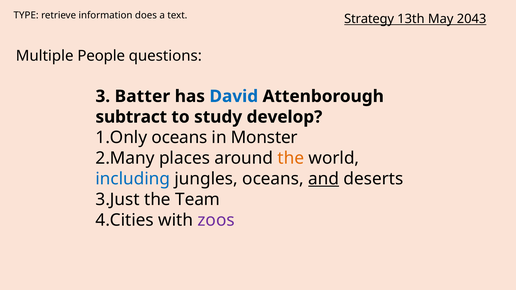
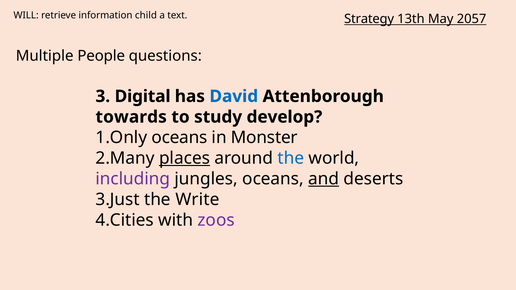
TYPE: TYPE -> WILL (26, 15)
does: does -> child (146, 15)
2043: 2043 -> 2057 (472, 19)
Batter: Batter -> Digital (143, 96)
subtract: subtract -> towards (131, 117)
places underline: none -> present (185, 158)
the colour: orange -> blue (291, 158)
including colour: blue -> purple (133, 179)
Team: Team -> Write (198, 200)
